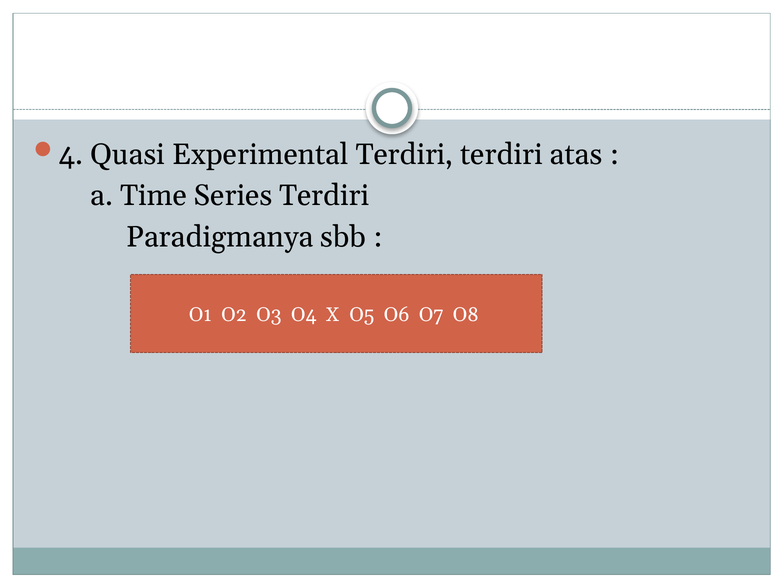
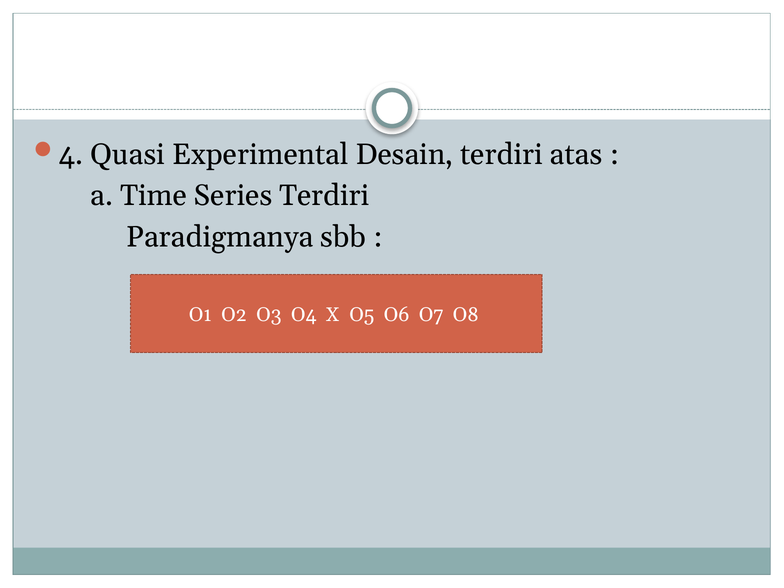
Experimental Terdiri: Terdiri -> Desain (404, 155)
